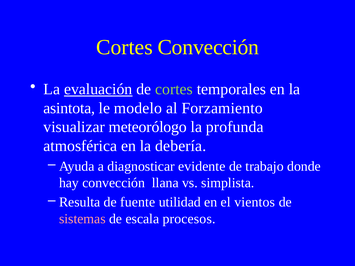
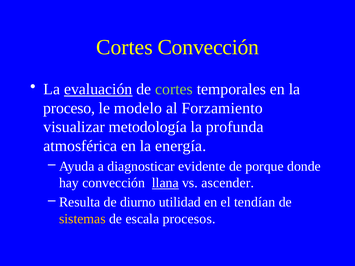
asintota: asintota -> proceso (69, 108)
meteorólogo: meteorólogo -> metodología (148, 127)
debería: debería -> energía (181, 146)
trabajo: trabajo -> porque (265, 166)
llana underline: none -> present (165, 183)
simplista: simplista -> ascender (228, 183)
fuente: fuente -> diurno (138, 202)
vientos: vientos -> tendían (255, 202)
sistemas colour: pink -> yellow (82, 219)
